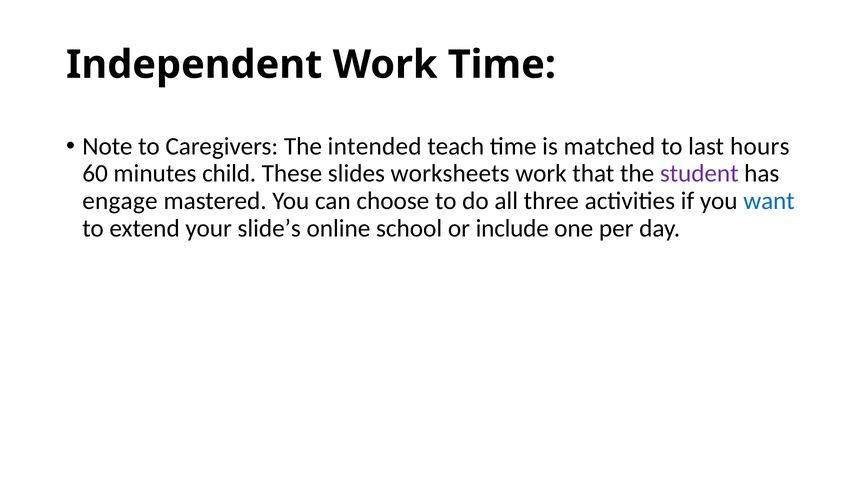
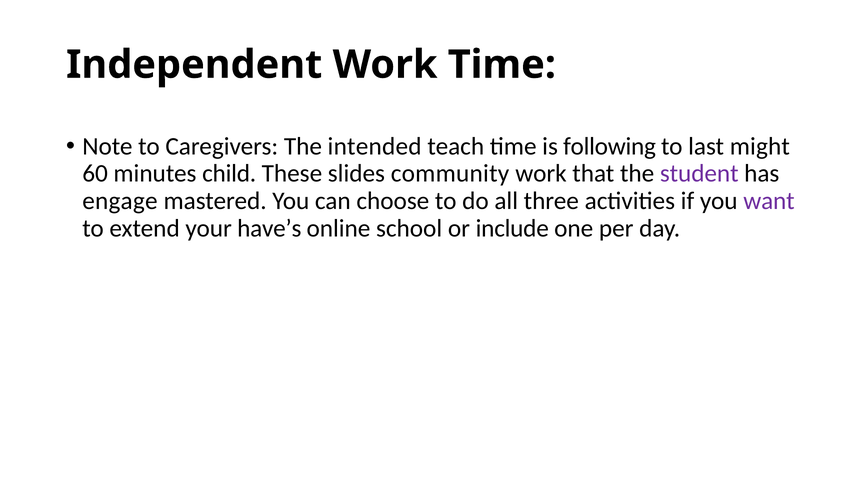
matched: matched -> following (610, 146)
hours: hours -> might (760, 146)
worksheets: worksheets -> community (450, 174)
want colour: blue -> purple (769, 201)
slide’s: slide’s -> have’s (269, 228)
